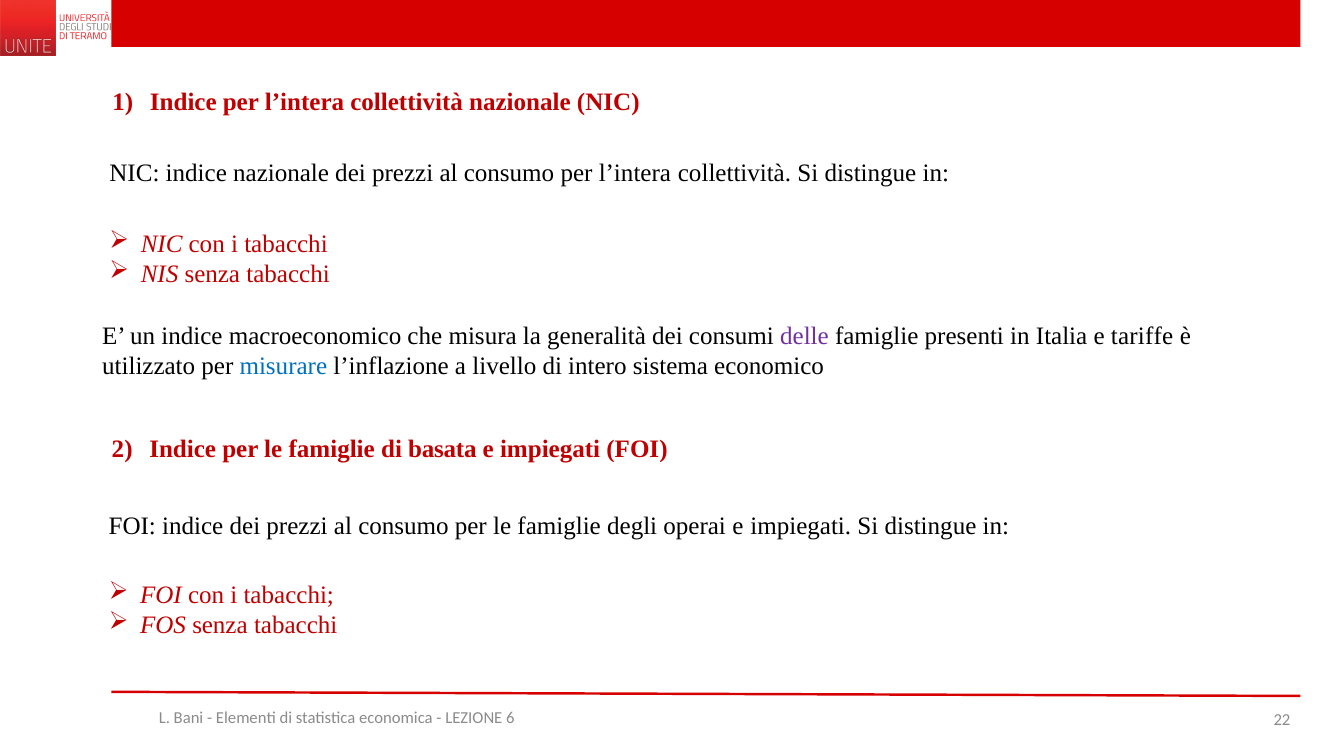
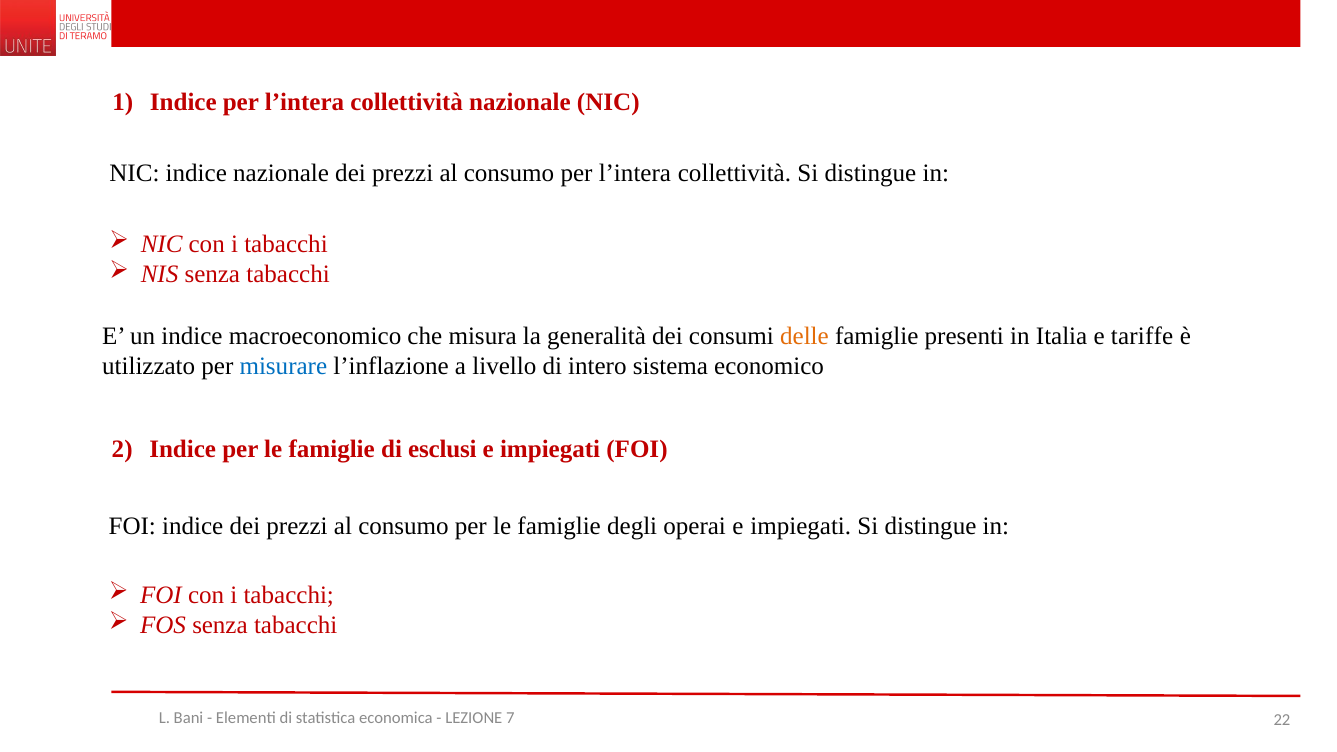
delle colour: purple -> orange (804, 336)
basata: basata -> esclusi (442, 449)
6: 6 -> 7 (510, 718)
